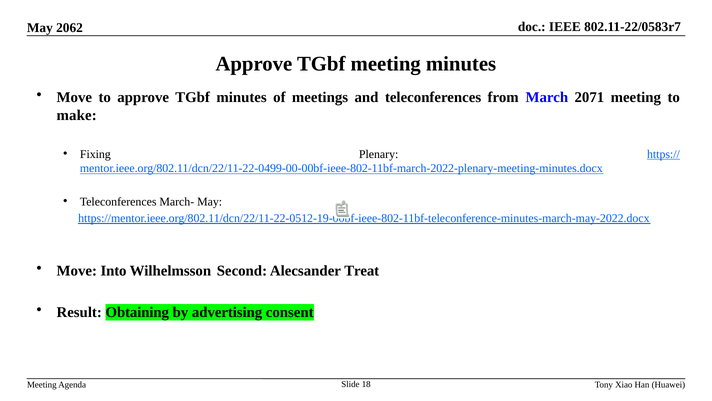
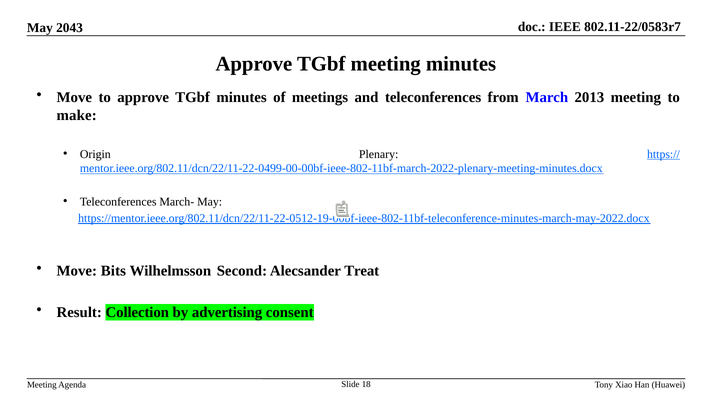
2062: 2062 -> 2043 (70, 28)
2071: 2071 -> 2013 (589, 97)
Fixing: Fixing -> Origin (95, 154)
Into: Into -> Bits (113, 270)
Obtaining: Obtaining -> Collection (137, 312)
